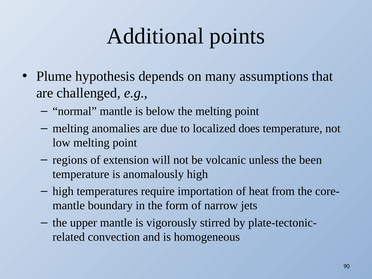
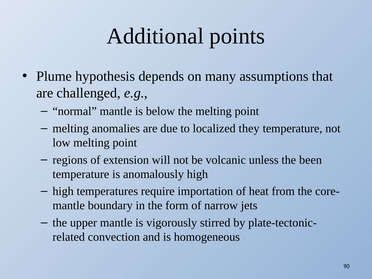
does: does -> they (249, 128)
